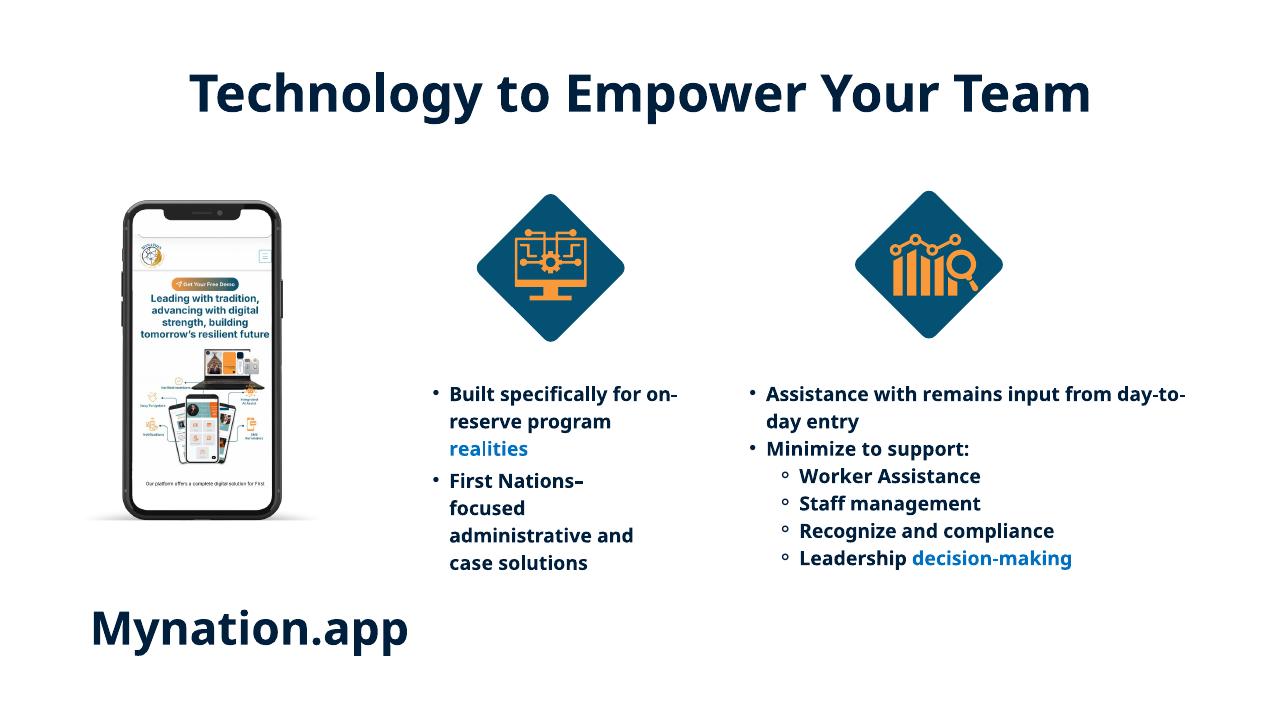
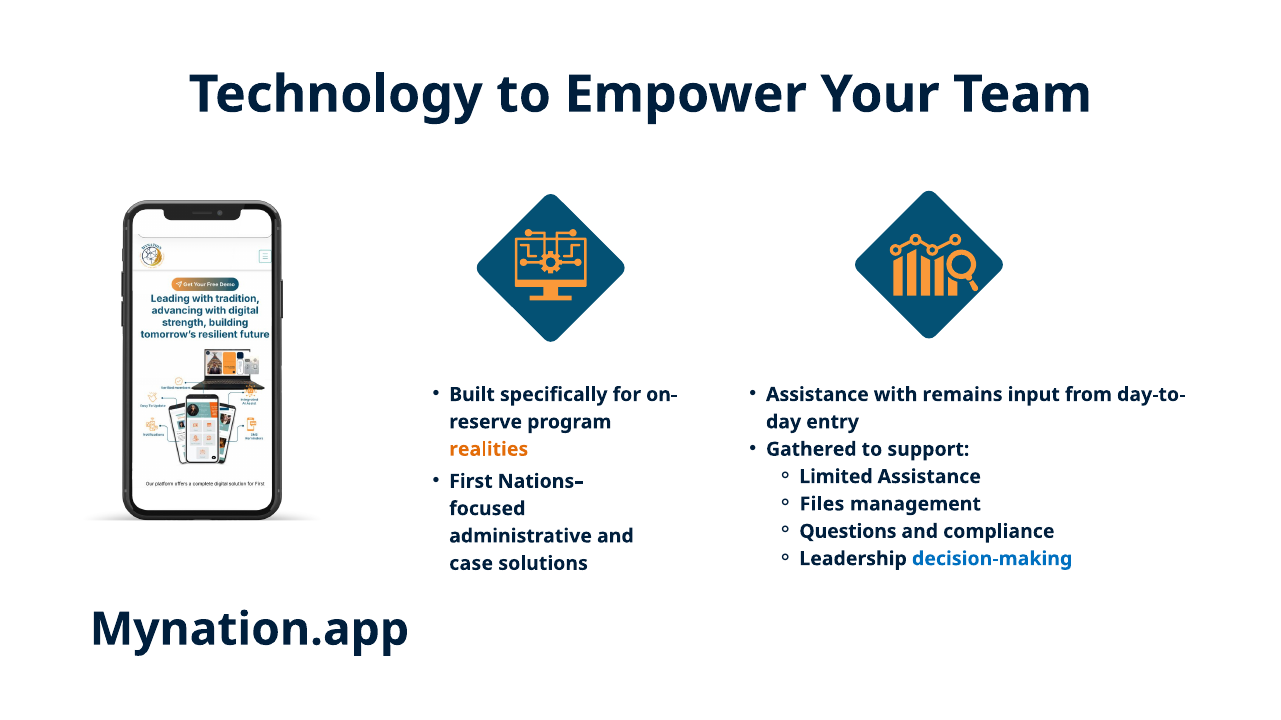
Minimize: Minimize -> Gathered (811, 450)
realities colour: blue -> orange (489, 450)
Worker: Worker -> Limited (836, 477)
Staff: Staff -> Files (822, 504)
Recognize: Recognize -> Questions (848, 532)
